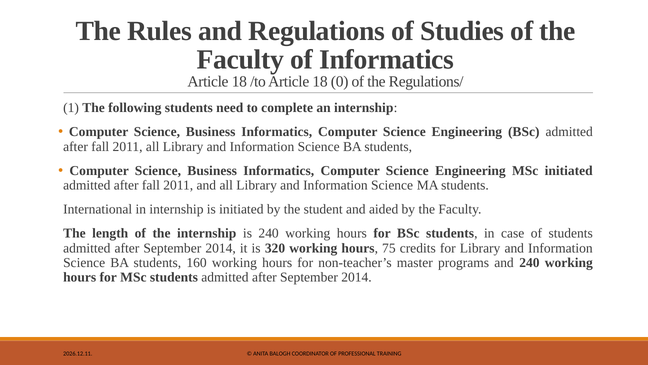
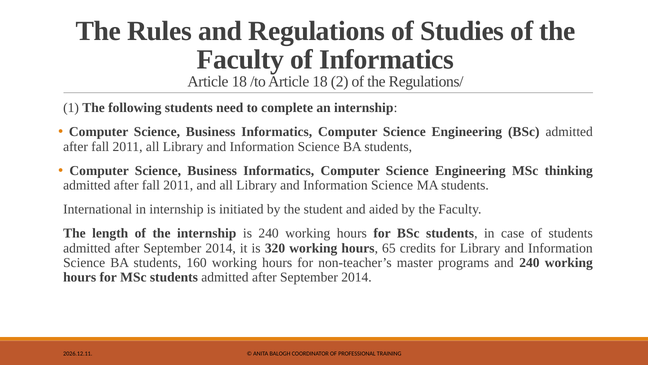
0: 0 -> 2 (340, 82)
MSc initiated: initiated -> thinking (569, 170)
75: 75 -> 65 (389, 248)
